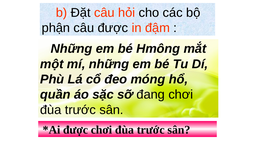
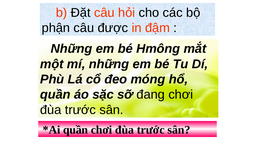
được: được -> quần (76, 130)
